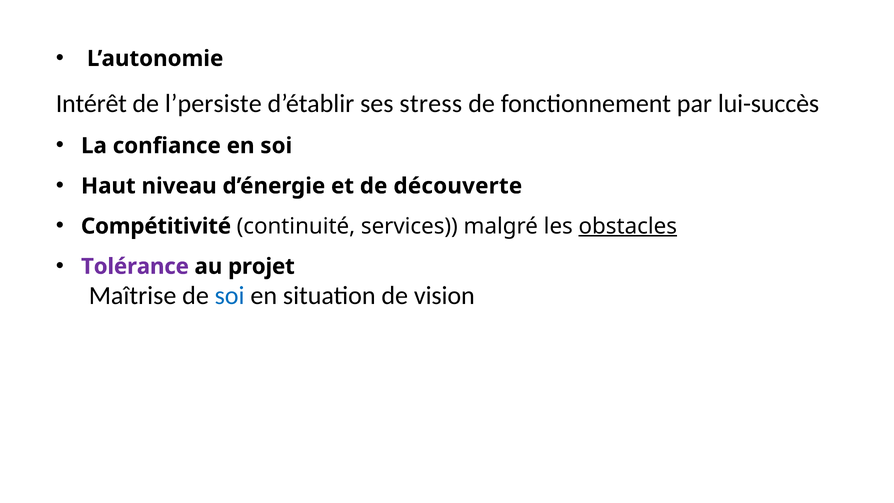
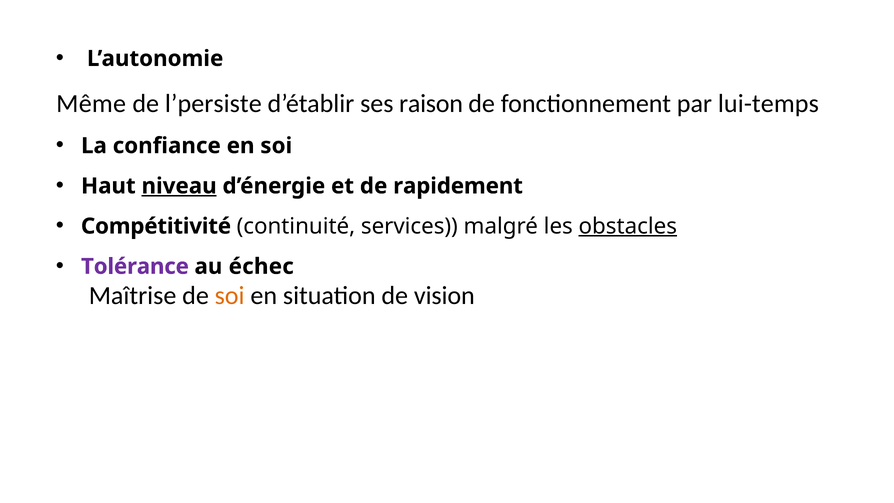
Intérêt: Intérêt -> Même (91, 104)
stress: stress -> raison (431, 104)
lui-succès: lui-succès -> lui-temps (768, 104)
niveau underline: none -> present (179, 186)
découverte: découverte -> rapidement (458, 186)
projet: projet -> échec (261, 266)
soi colour: blue -> orange (230, 296)
